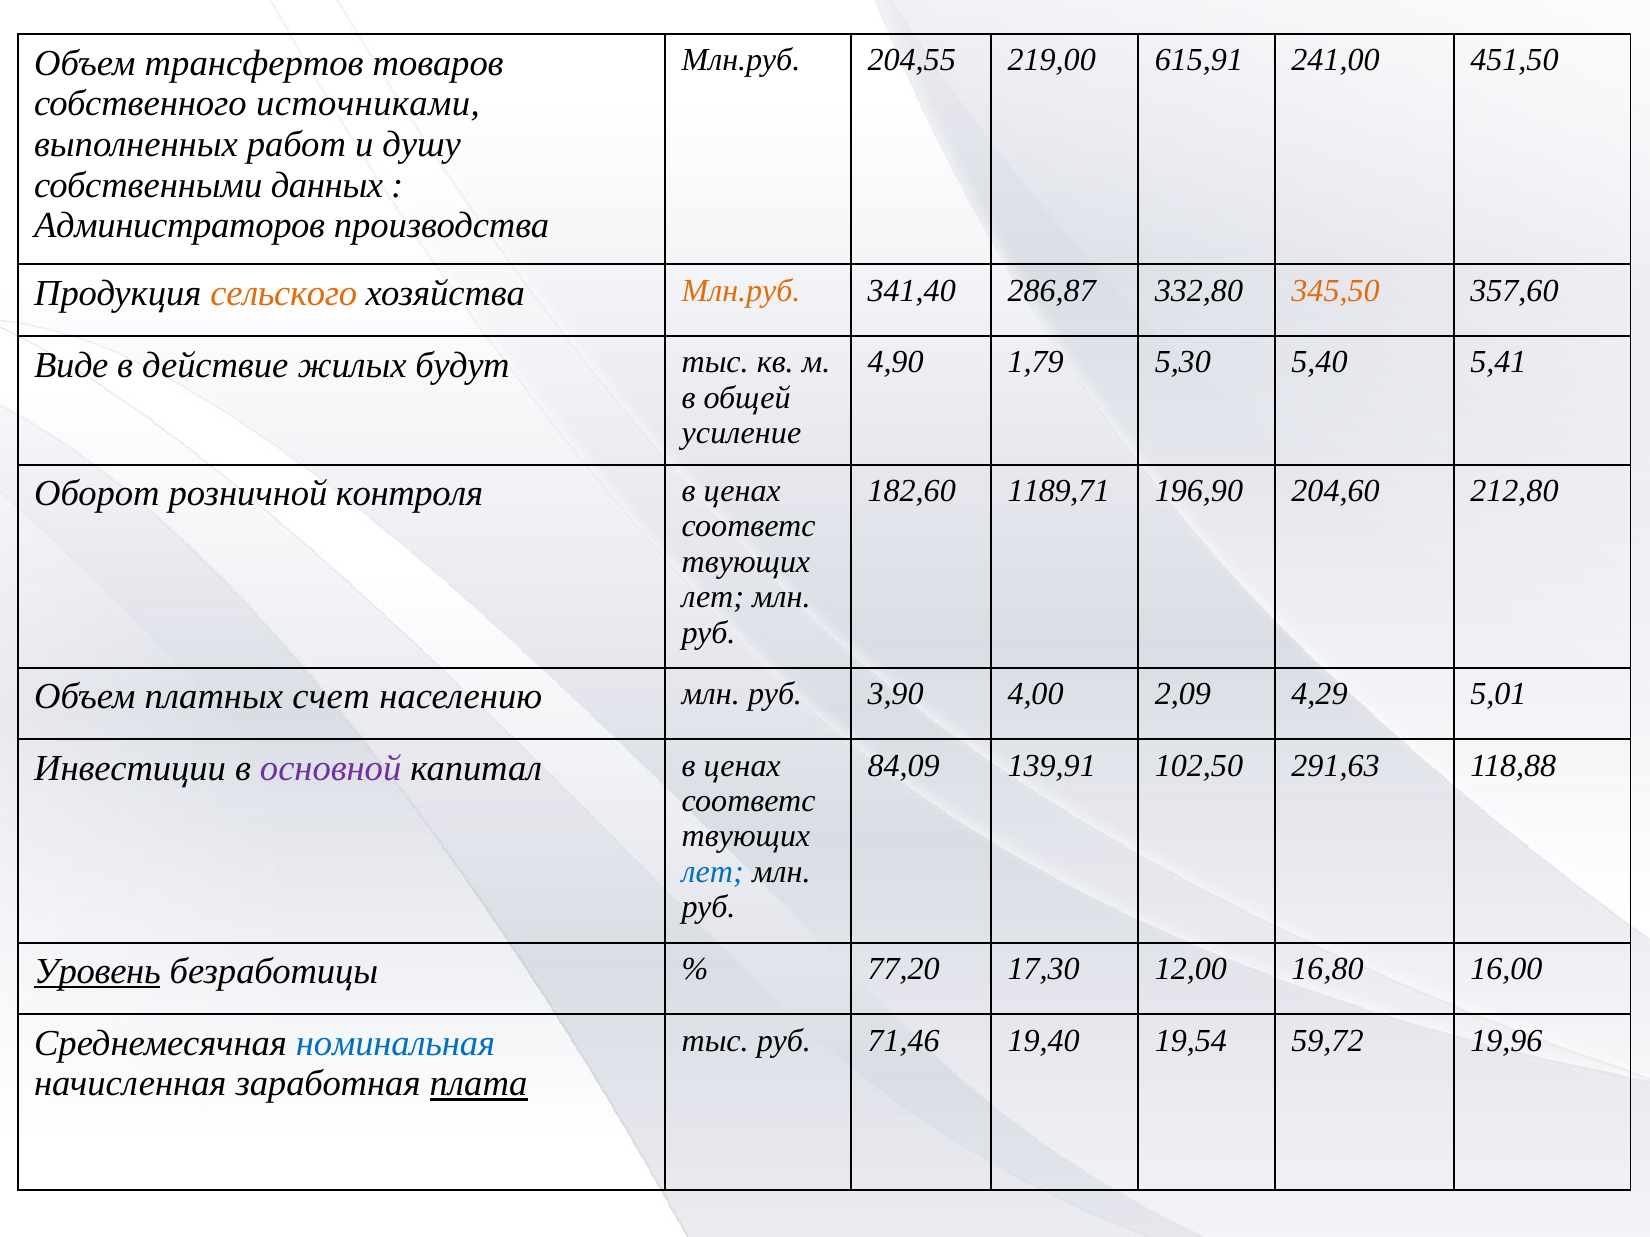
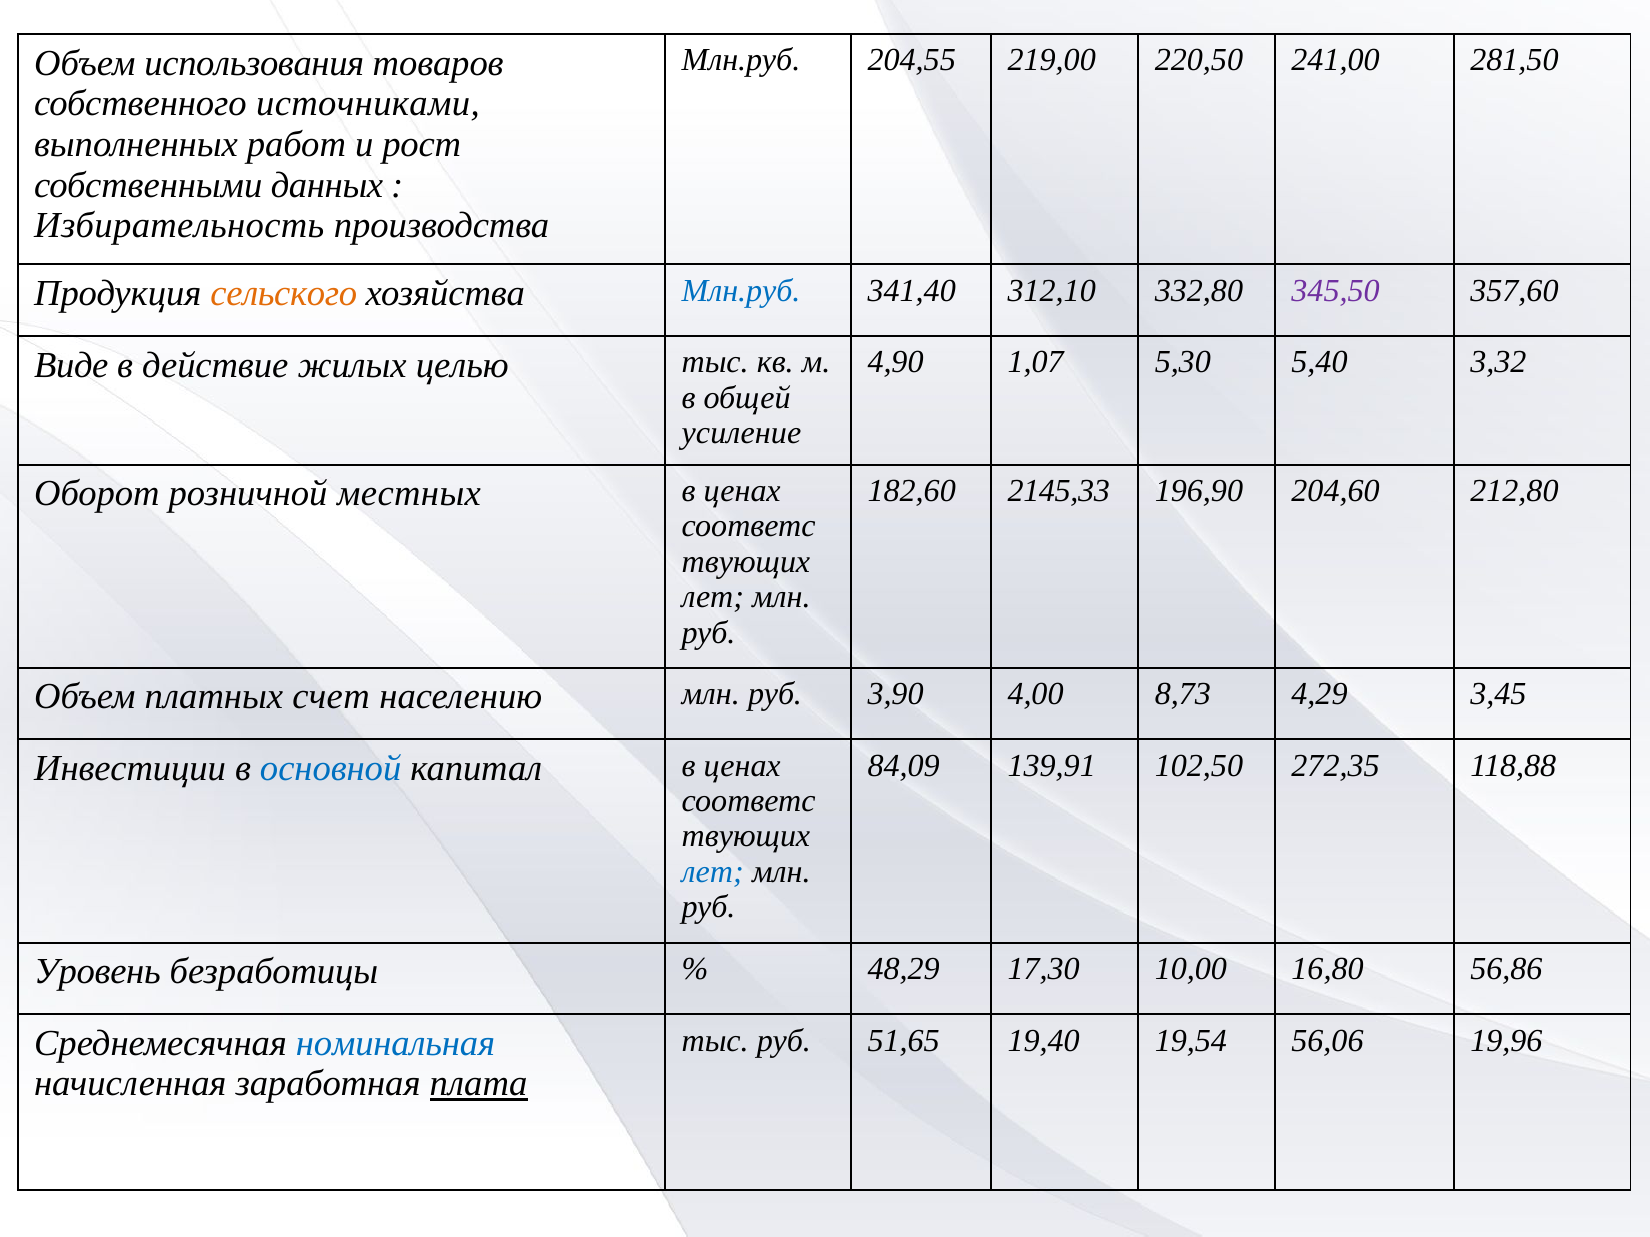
615,91: 615,91 -> 220,50 (1199, 60)
451,50: 451,50 -> 281,50 (1514, 60)
трансфертов: трансфертов -> использования (254, 63)
душу: душу -> рост (422, 144)
Администраторов: Администраторов -> Избирательность (179, 226)
Млн.руб colour: orange -> blue (741, 291)
286,87: 286,87 -> 312,10 (1052, 291)
345,50 colour: orange -> purple (1336, 291)
1,79: 1,79 -> 1,07 (1036, 362)
5,41: 5,41 -> 3,32 (1498, 362)
будут: будут -> целью (462, 365)
1189,71: 1189,71 -> 2145,33 (1059, 491)
контроля: контроля -> местных (409, 494)
2,09: 2,09 -> 8,73 (1183, 694)
5,01: 5,01 -> 3,45 (1498, 694)
291,63: 291,63 -> 272,35 (1336, 766)
основной colour: purple -> blue (331, 768)
Уровень underline: present -> none (98, 972)
77,20: 77,20 -> 48,29 (904, 969)
12,00: 12,00 -> 10,00 (1191, 969)
16,00: 16,00 -> 56,86 (1506, 969)
71,46: 71,46 -> 51,65 (904, 1041)
59,72: 59,72 -> 56,06 (1327, 1041)
